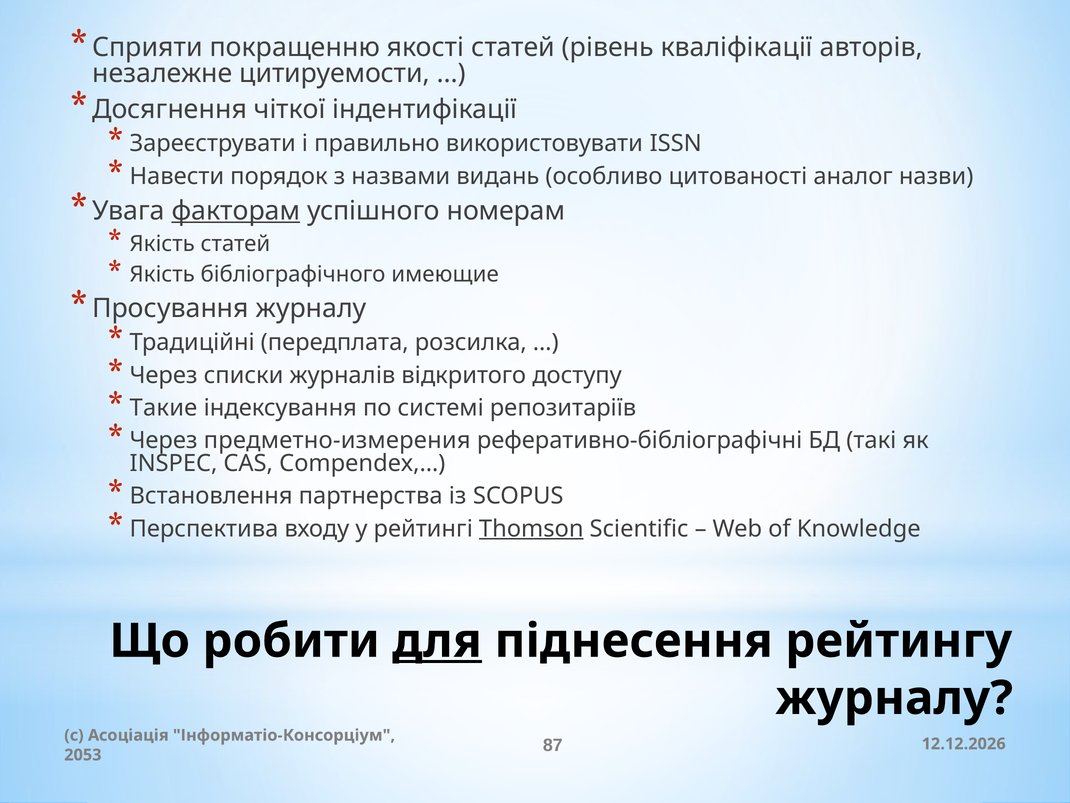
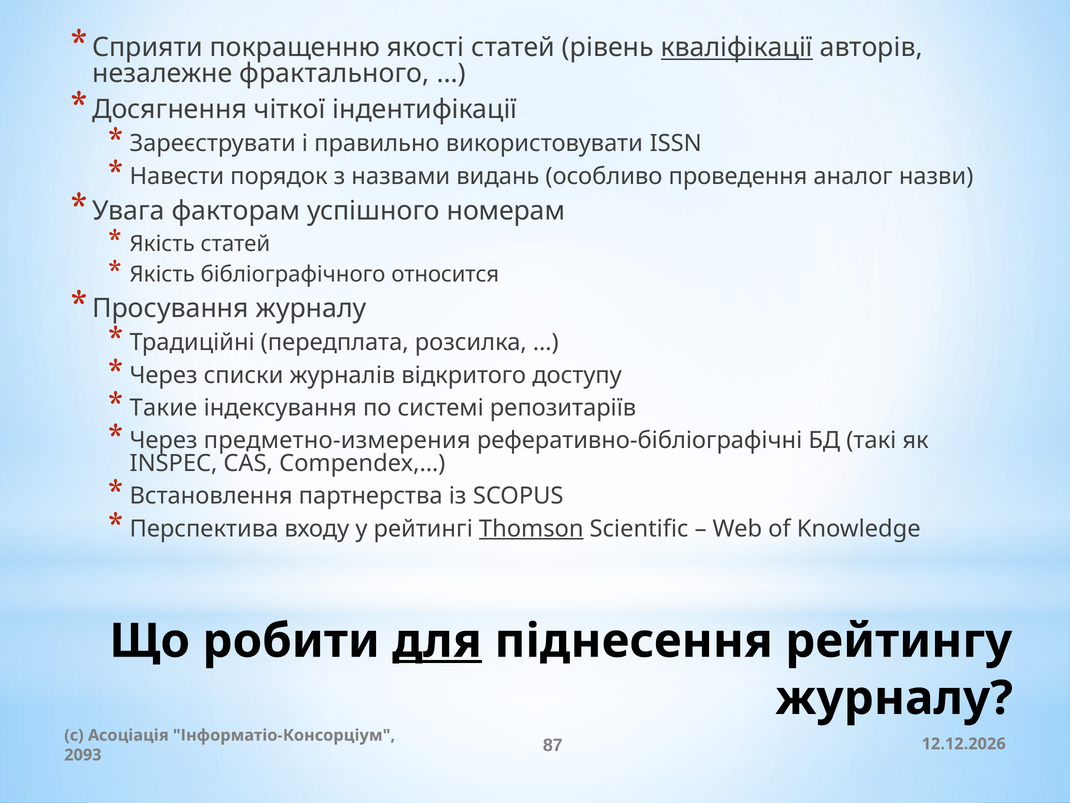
кваліфікації underline: none -> present (737, 48)
цитируемости: цитируемости -> фрактального (334, 73)
цитованості: цитованості -> проведення (738, 176)
факторам underline: present -> none (236, 211)
имеющие: имеющие -> относится (445, 274)
2053: 2053 -> 2093 (83, 755)
